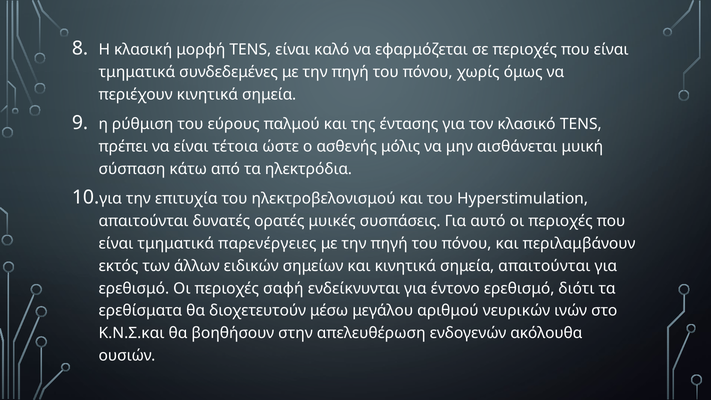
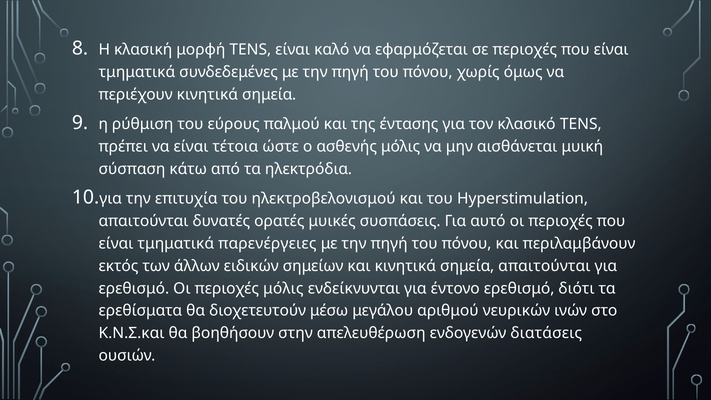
περιοχές σαφή: σαφή -> μόλις (283, 288)
ακόλουθα: ακόλουθα -> διατάσεις (546, 333)
